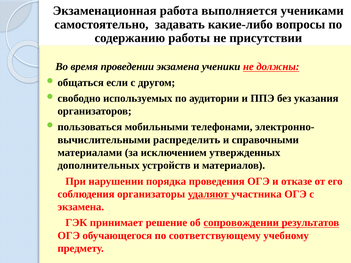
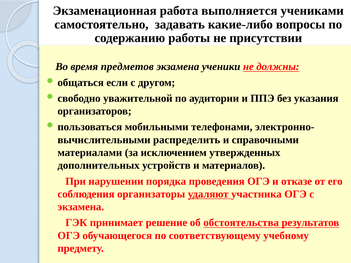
проведении: проведении -> предметов (127, 67)
используемых: используемых -> уважительной (138, 98)
сопровождении: сопровождении -> обстоятельства (241, 223)
